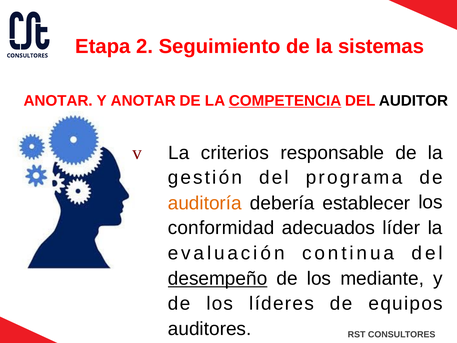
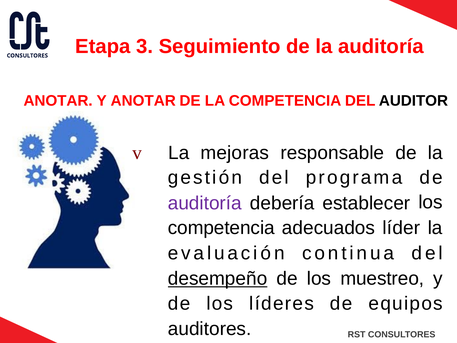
2: 2 -> 3 (145, 46)
la sistemas: sistemas -> auditoría (381, 46)
COMPETENCIA underline: present -> none (285, 101)
criterios: criterios -> mejoras (235, 153)
auditoría colour: orange -> purple (205, 203)
conformidad: conformidad -> competencia (221, 228)
mediante: mediante -> muestreo (382, 278)
